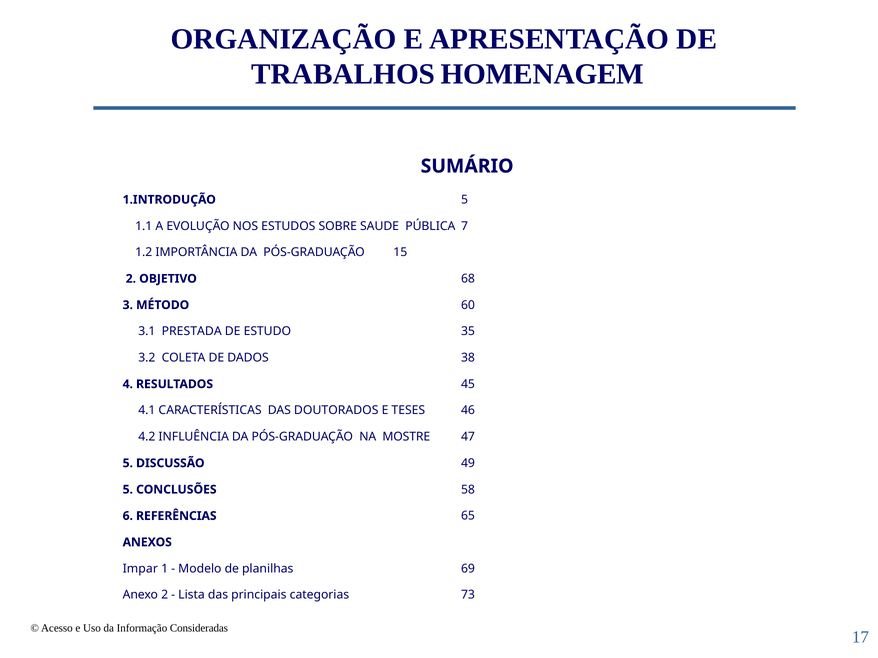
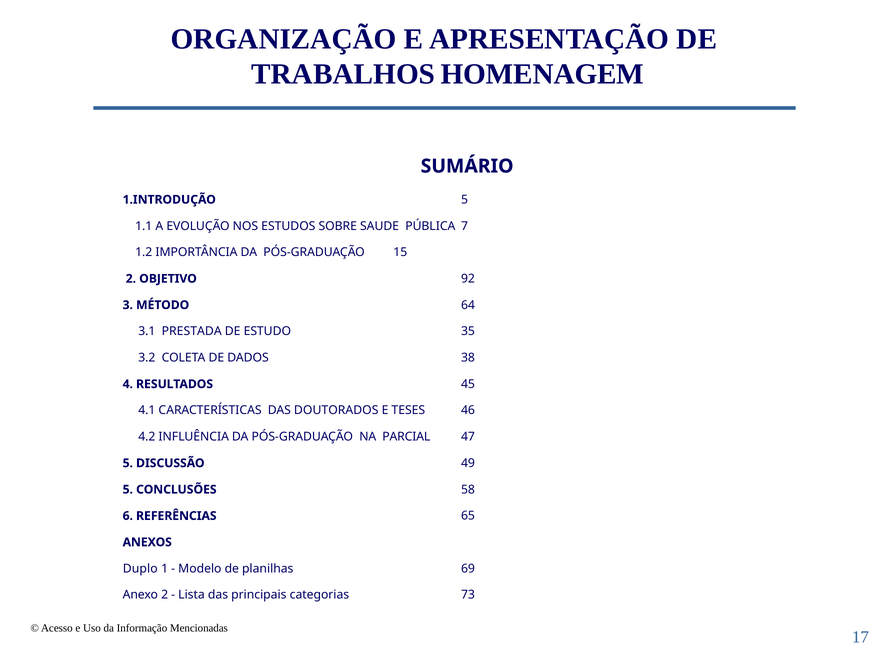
68: 68 -> 92 (468, 279)
60: 60 -> 64 (468, 305)
MOSTRE: MOSTRE -> PARCIAL (406, 437)
Impar: Impar -> Duplo (140, 569)
Consideradas: Consideradas -> Mencionadas (199, 629)
